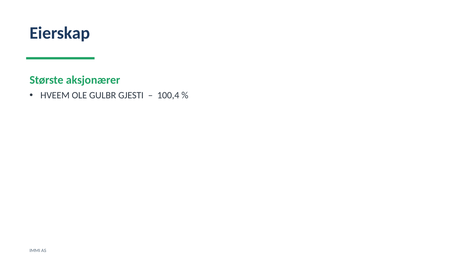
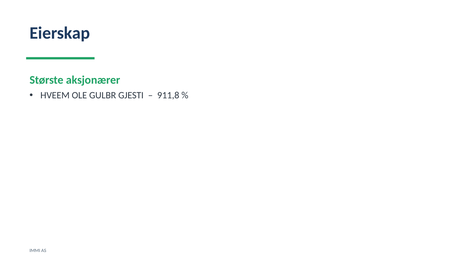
100,4: 100,4 -> 911,8 (168, 95)
